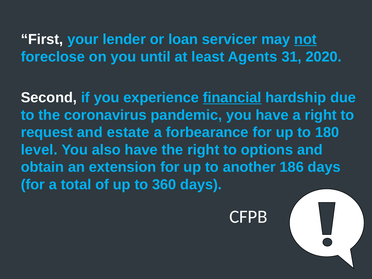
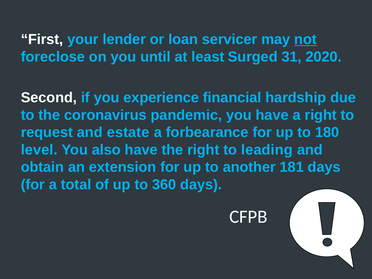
Agents: Agents -> Surged (253, 57)
financial underline: present -> none (232, 98)
options: options -> leading (267, 150)
186: 186 -> 181 (292, 167)
